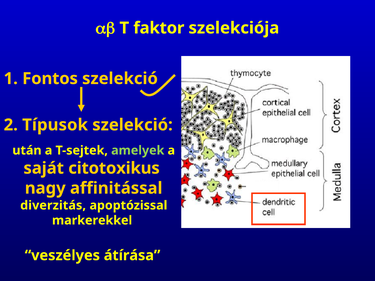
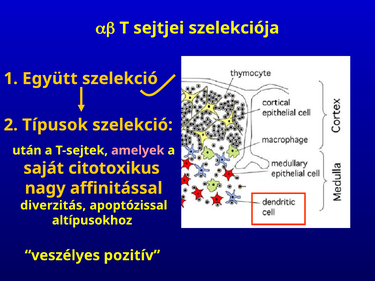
faktor: faktor -> sejtjei (159, 28)
Fontos: Fontos -> Együtt (50, 79)
amelyek colour: light green -> pink (138, 151)
markerekkel: markerekkel -> altípusokhoz (92, 221)
átírása: átírása -> pozitív (132, 256)
